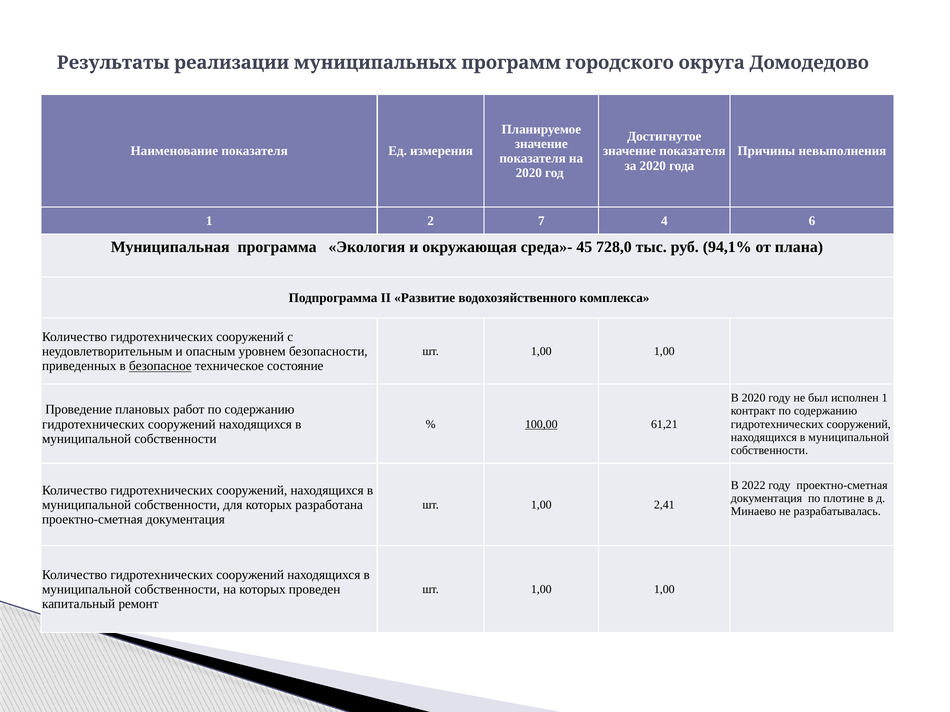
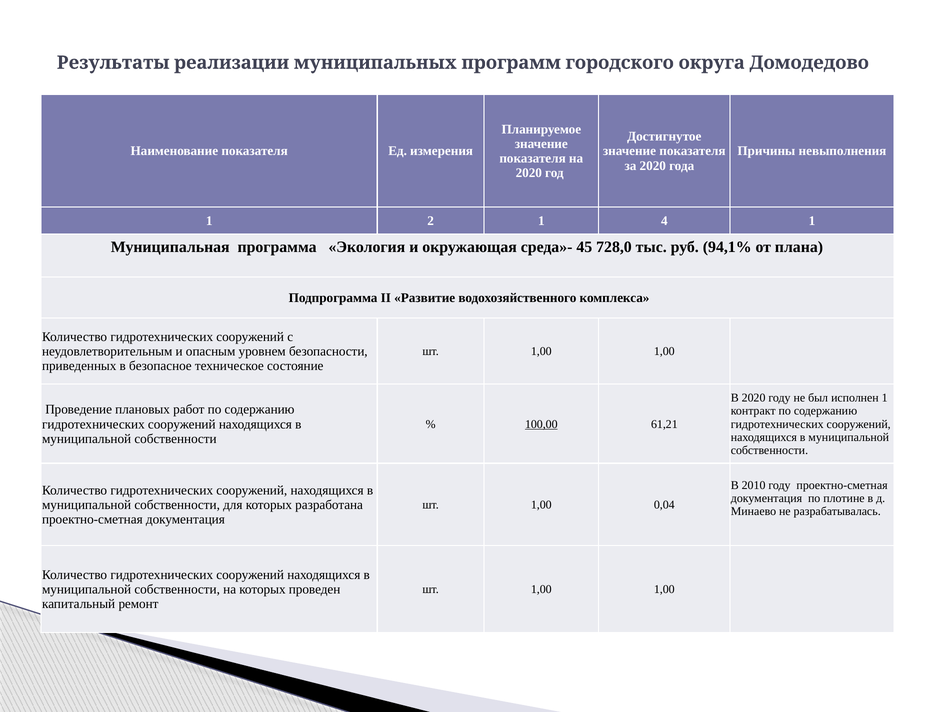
2 7: 7 -> 1 (541, 221)
4 6: 6 -> 1 (812, 221)
безопасное underline: present -> none (160, 366)
2022: 2022 -> 2010 (754, 486)
2,41: 2,41 -> 0,04 (664, 505)
